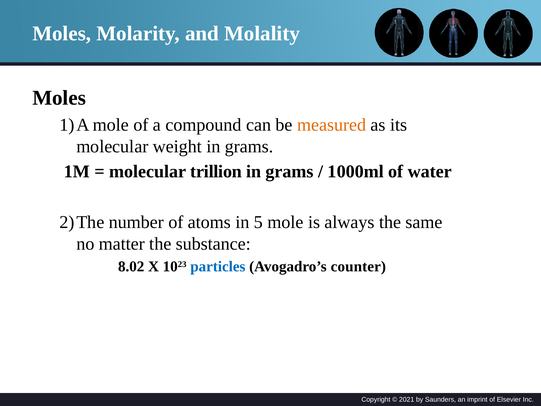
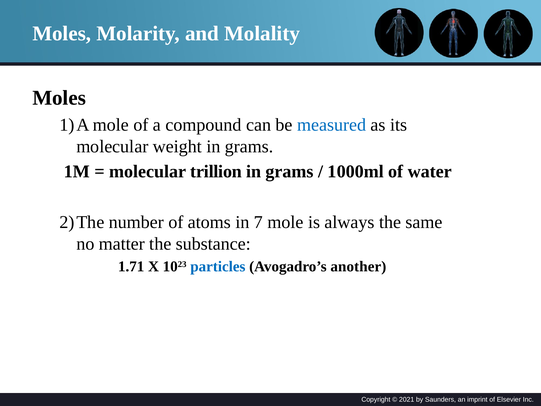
measured colour: orange -> blue (332, 125)
5: 5 -> 7 (258, 222)
8.02: 8.02 -> 1.71 (131, 266)
counter: counter -> another (358, 266)
